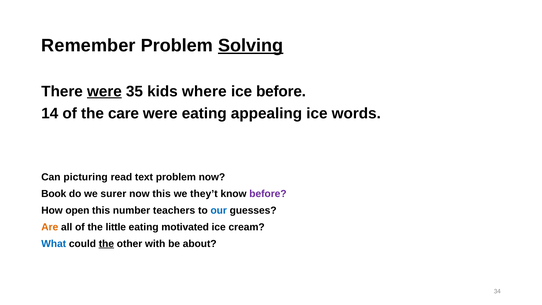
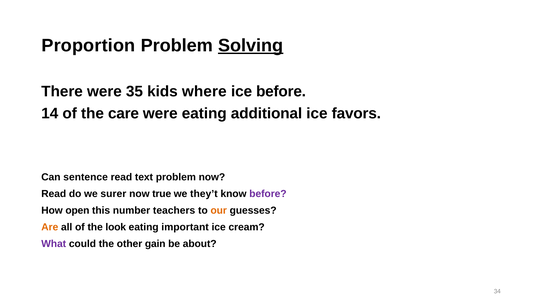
Remember: Remember -> Proportion (88, 46)
were underline: present -> none (104, 91)
appealing: appealing -> additional (267, 113)
words: words -> favors (356, 113)
picturing: picturing -> sentence (86, 177)
Book: Book -> Read (54, 194)
now this: this -> true (162, 194)
our colour: blue -> orange (219, 210)
little: little -> look (116, 227)
motivated: motivated -> important (185, 227)
What colour: blue -> purple (54, 244)
the underline: present -> none (106, 244)
with: with -> gain (155, 244)
